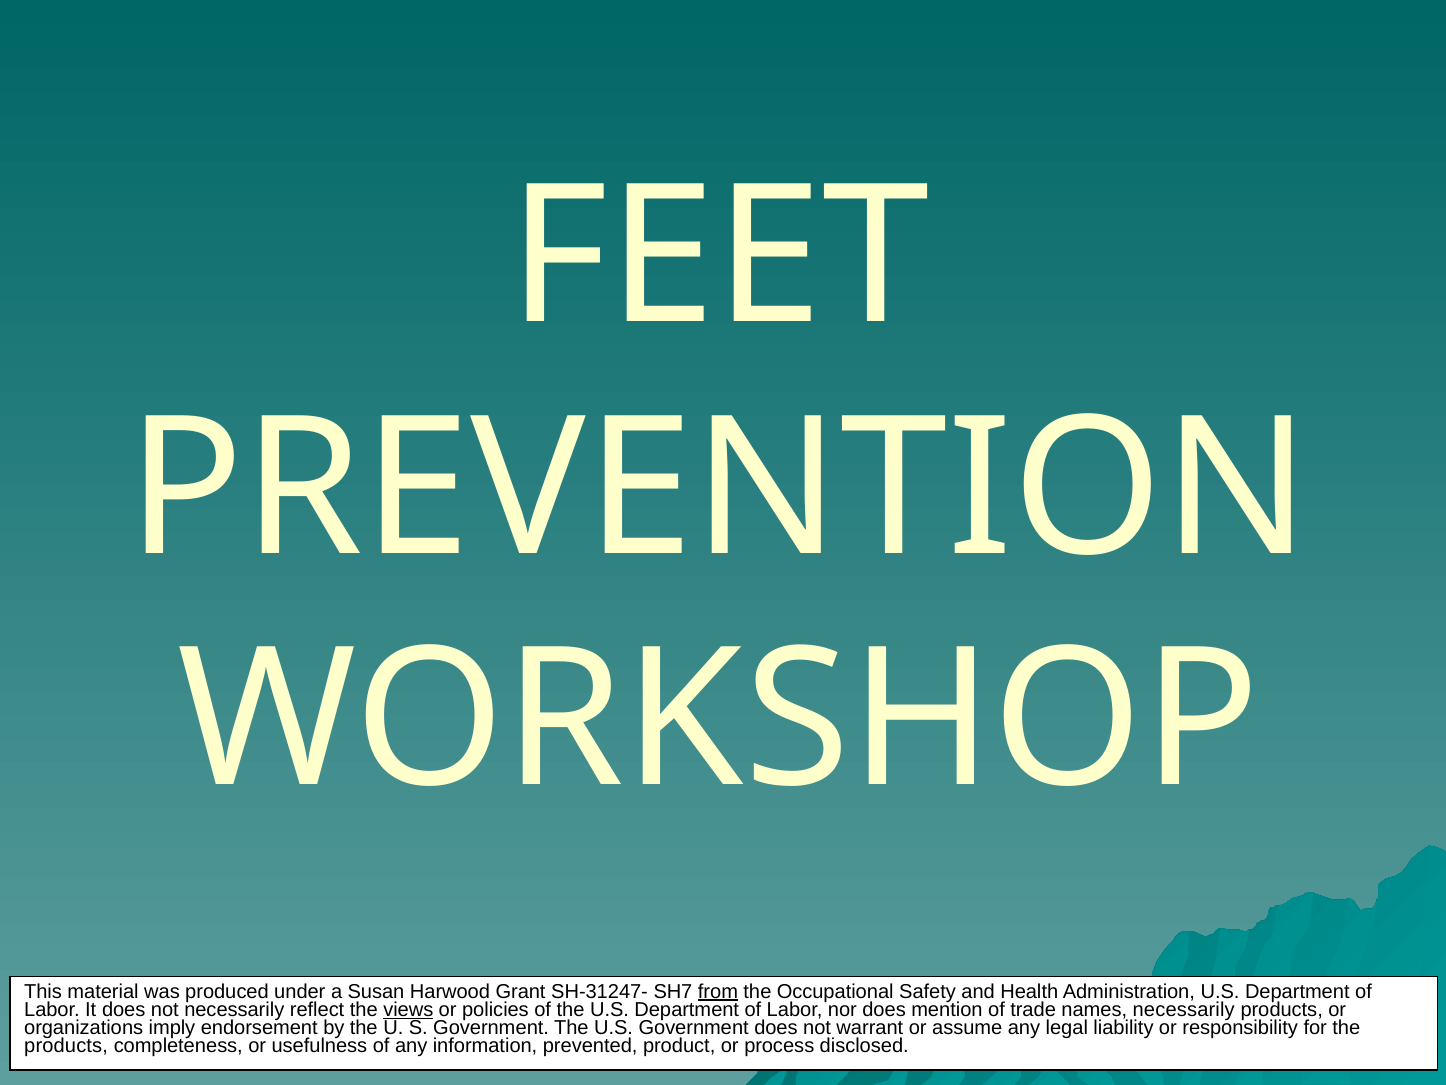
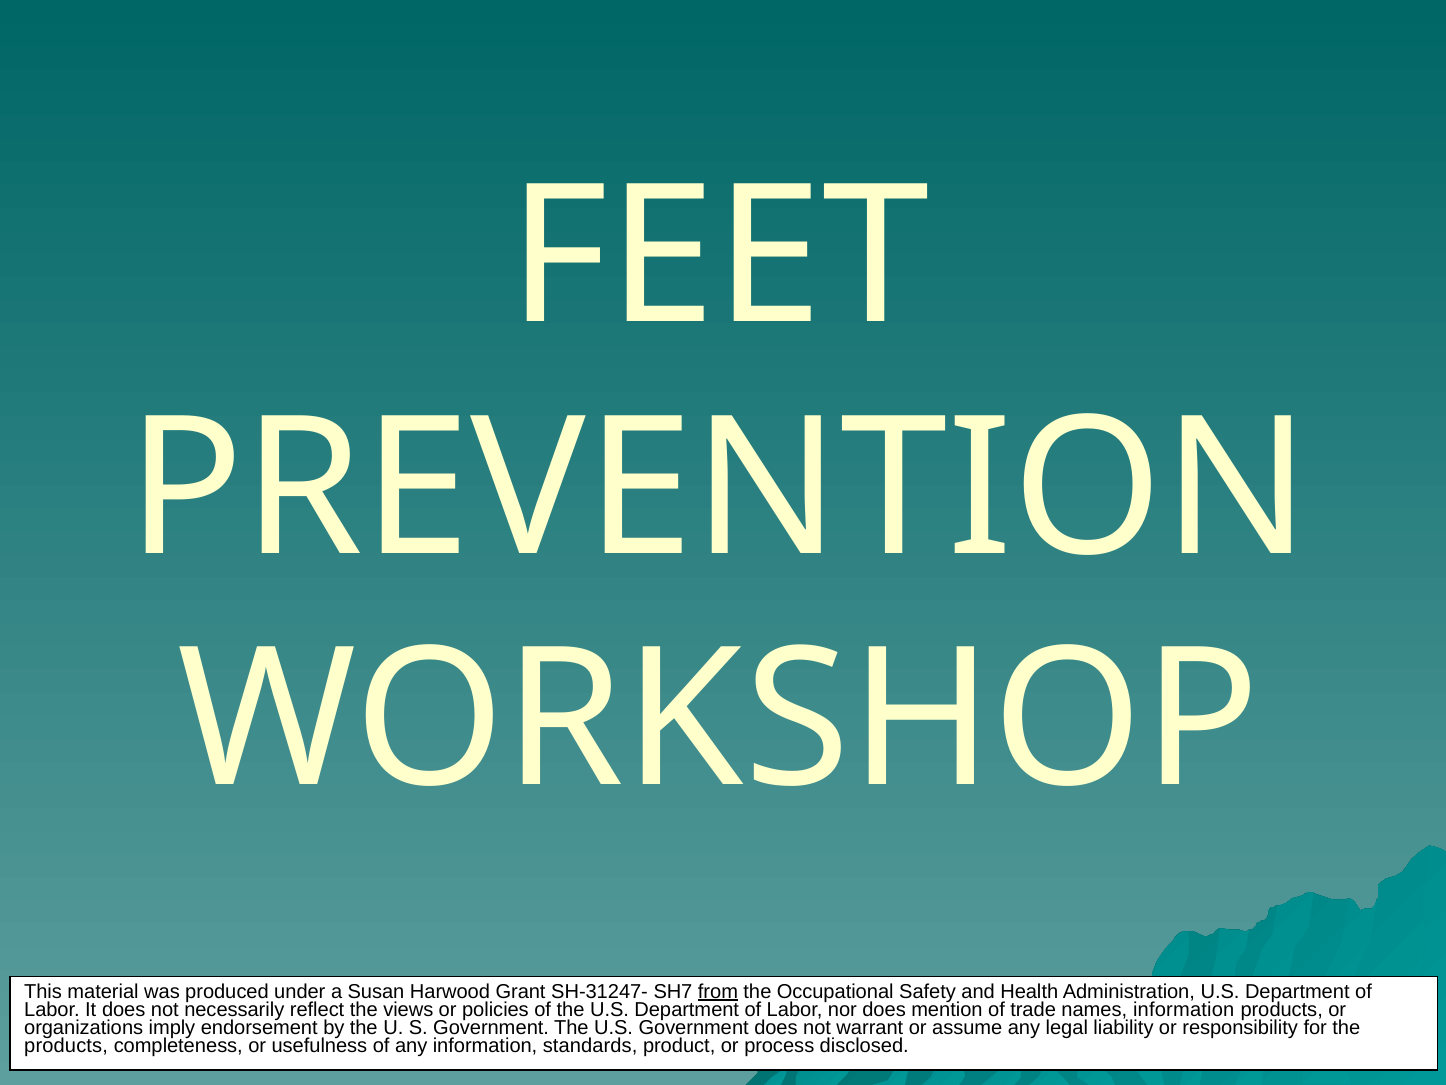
views underline: present -> none (408, 1009)
names necessarily: necessarily -> information (1184, 1009)
prevented: prevented -> standards (590, 1045)
